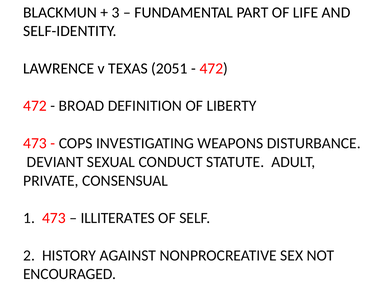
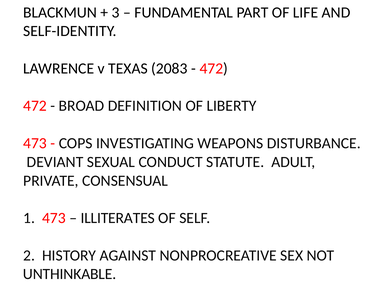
2051: 2051 -> 2083 (169, 69)
ENCOURAGED: ENCOURAGED -> UNTHINKABLE (70, 274)
